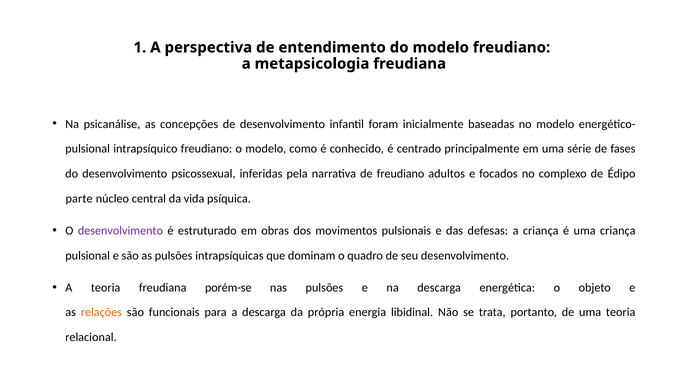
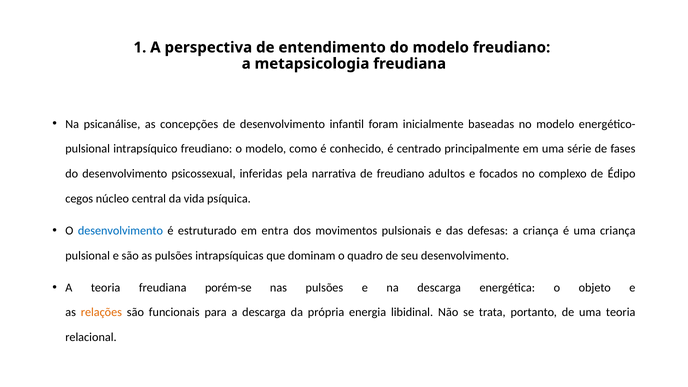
parte: parte -> cegos (79, 199)
desenvolvimento colour: purple -> blue (120, 231)
obras: obras -> entra (275, 231)
